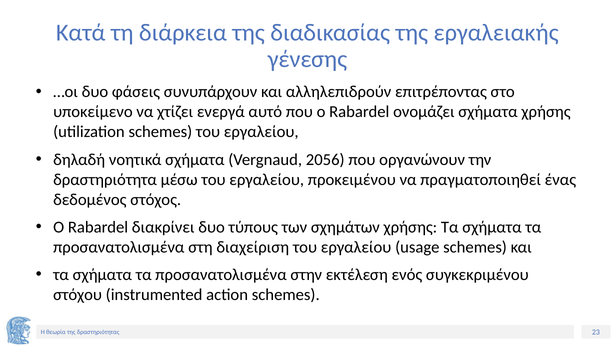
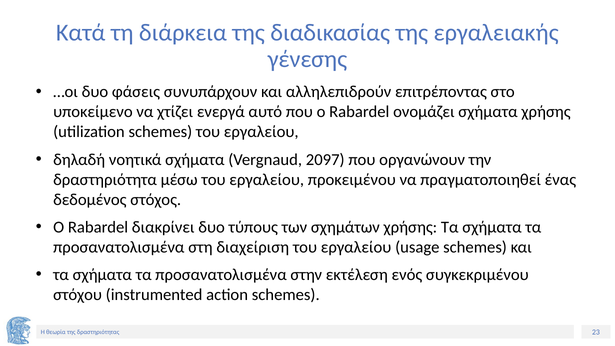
2056: 2056 -> 2097 (325, 160)
